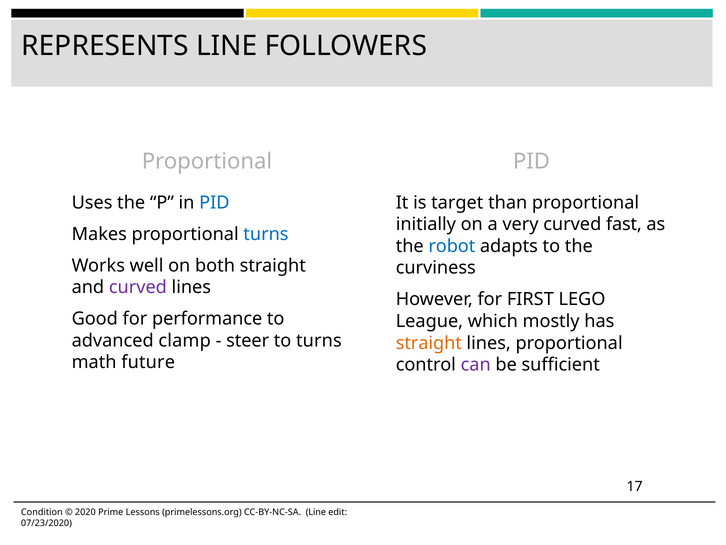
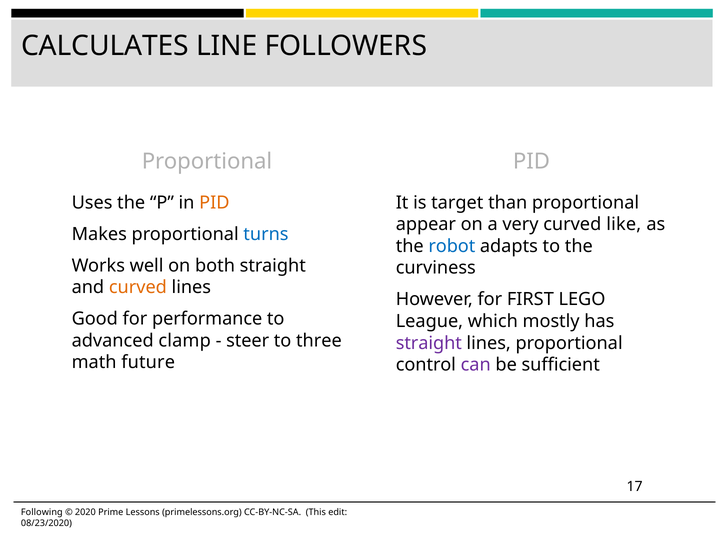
REPRESENTS: REPRESENTS -> CALCULATES (105, 46)
PID colour: blue -> orange (214, 202)
initially: initially -> appear (426, 224)
fast: fast -> like (624, 224)
curved colour: purple -> orange (138, 287)
to turns: turns -> three (319, 340)
straight colour: orange -> purple (429, 343)
Condition: Condition -> Following (42, 512)
CC-BY-NC-SA Line: Line -> This (316, 512)
07/23/2020: 07/23/2020 -> 08/23/2020 (46, 523)
